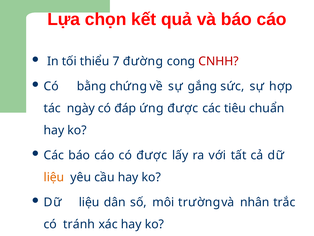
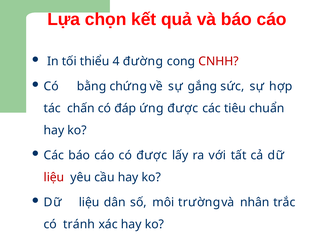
7: 7 -> 4 (116, 61)
ngày: ngày -> chấn (81, 108)
liệu colour: orange -> red (54, 177)
